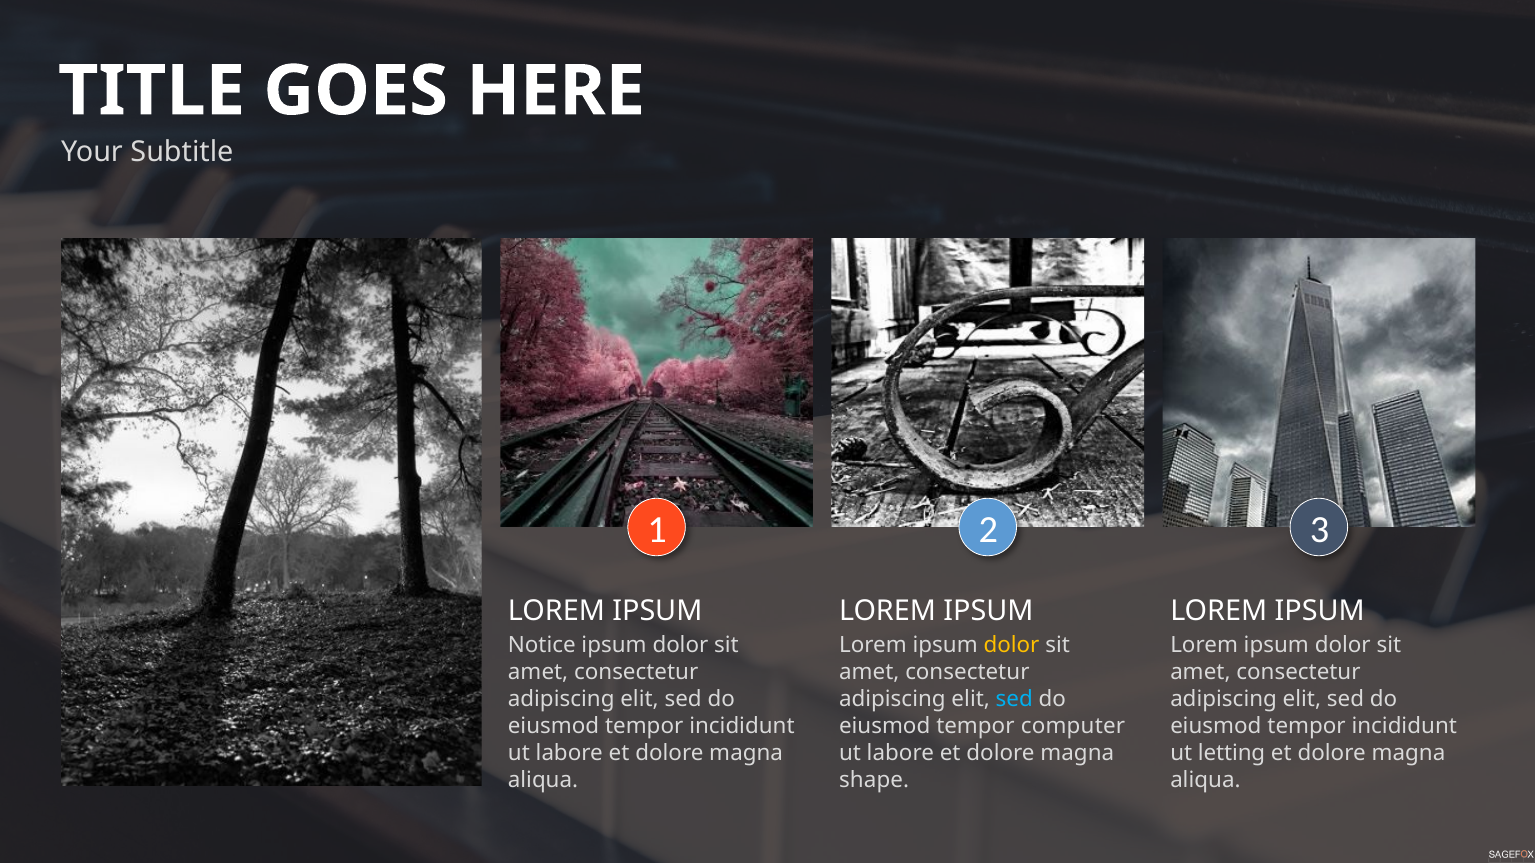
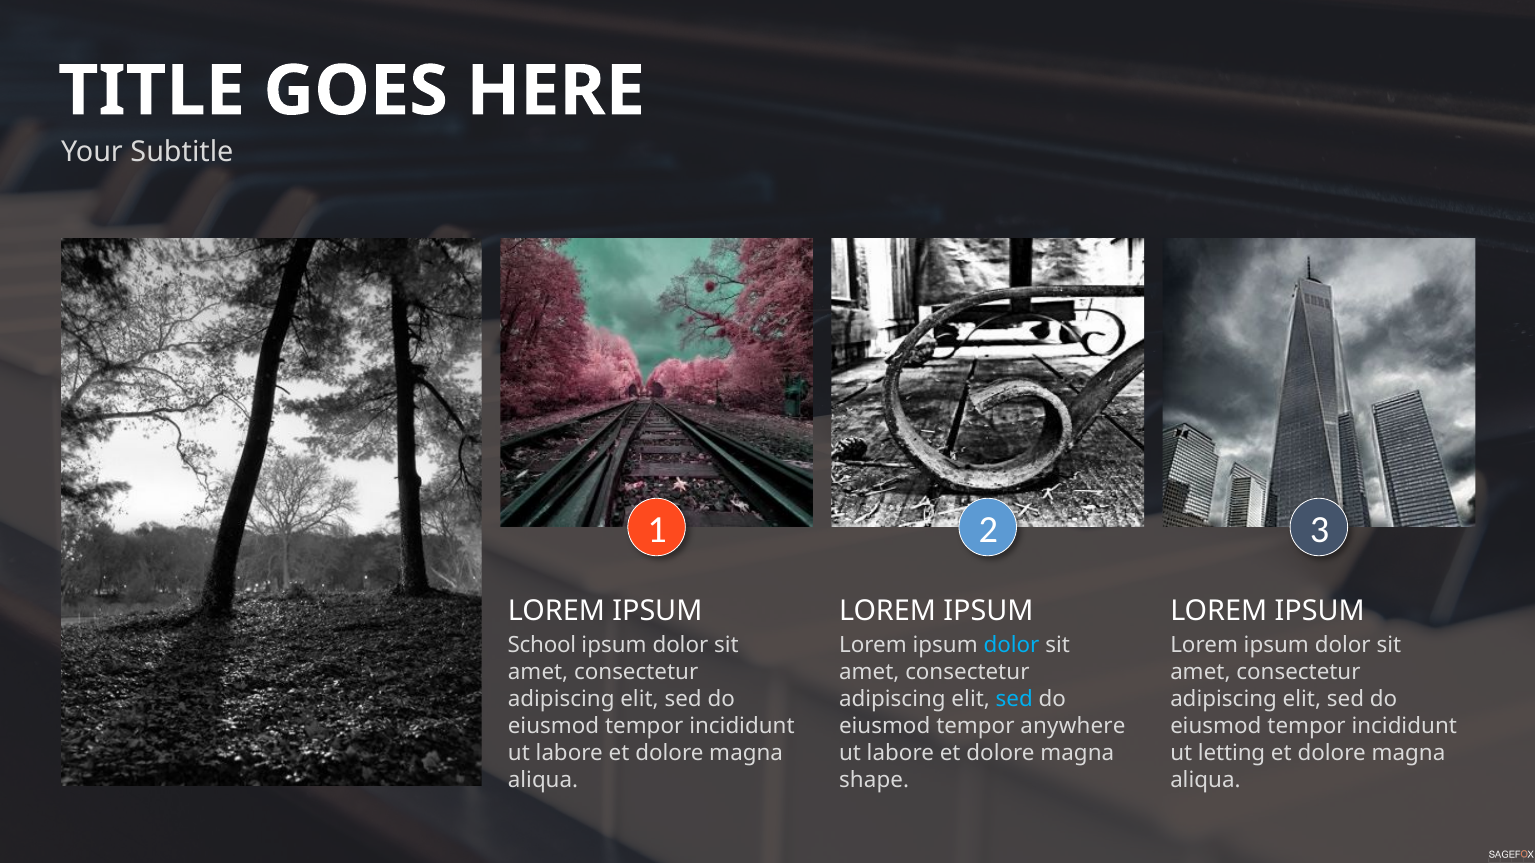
Notice: Notice -> School (542, 646)
dolor colour: yellow -> light blue (1012, 646)
computer: computer -> anywhere (1073, 726)
